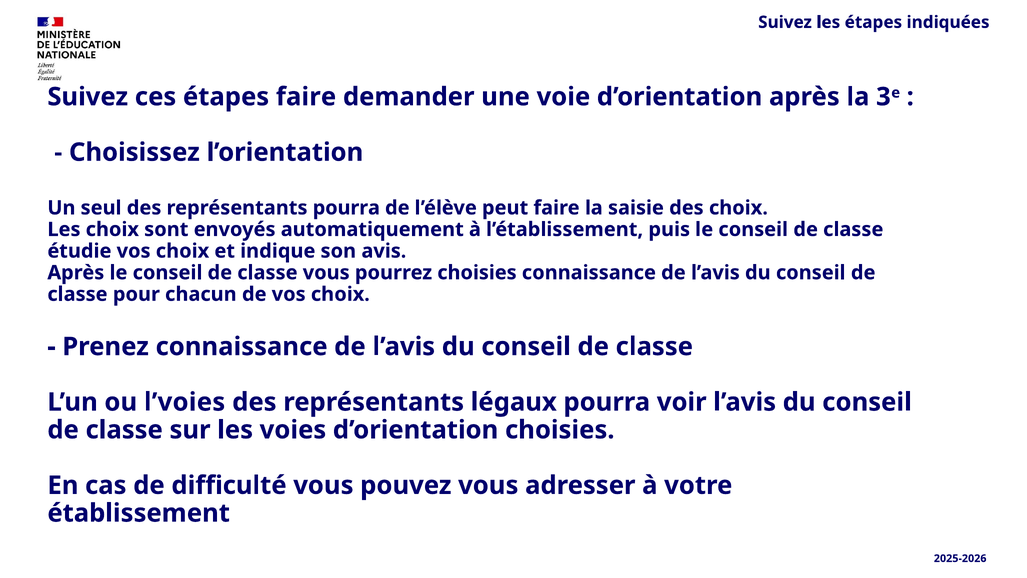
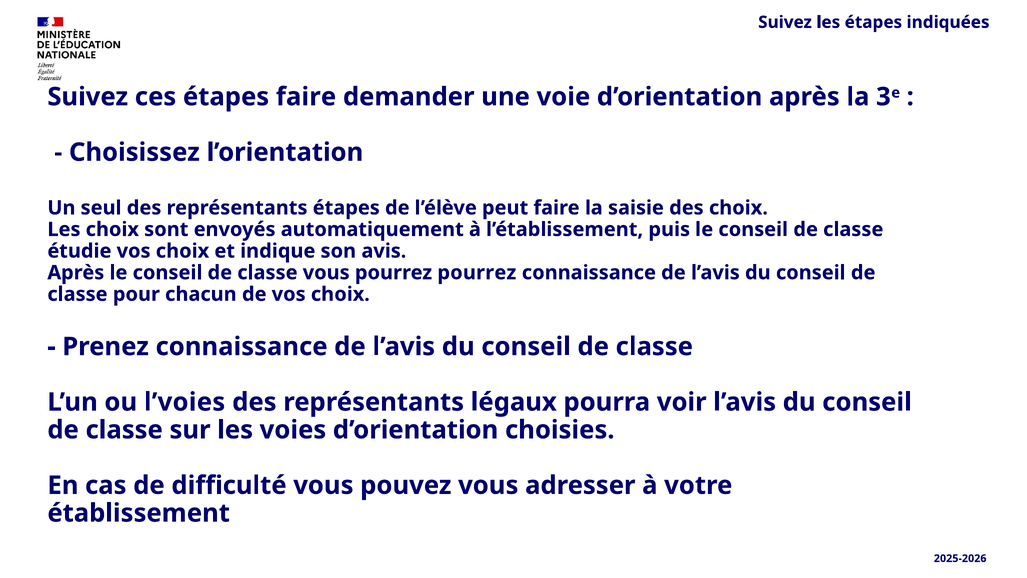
représentants pourra: pourra -> étapes (346, 208)
pourrez choisies: choisies -> pourrez (477, 273)
